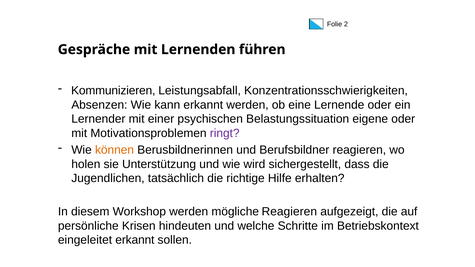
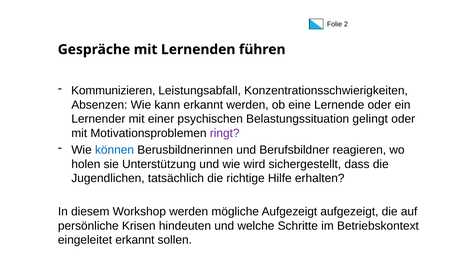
eigene: eigene -> gelingt (370, 119)
können colour: orange -> blue (115, 150)
mögliche Reagieren: Reagieren -> Aufgezeigt (289, 212)
